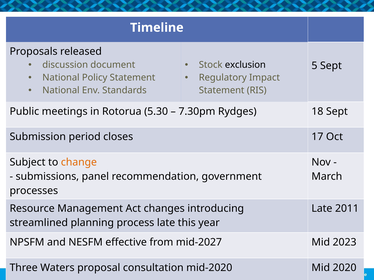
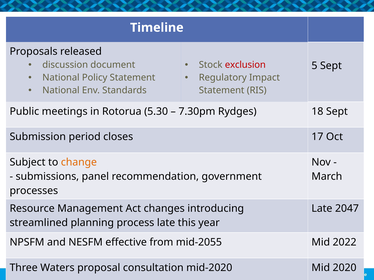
exclusion colour: black -> red (245, 65)
2011: 2011 -> 2047 (347, 209)
mid-2027: mid-2027 -> mid-2055 (199, 243)
2023: 2023 -> 2022 (345, 243)
